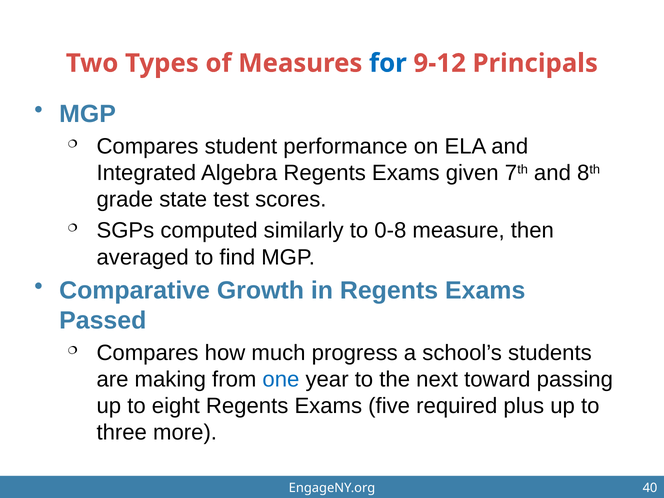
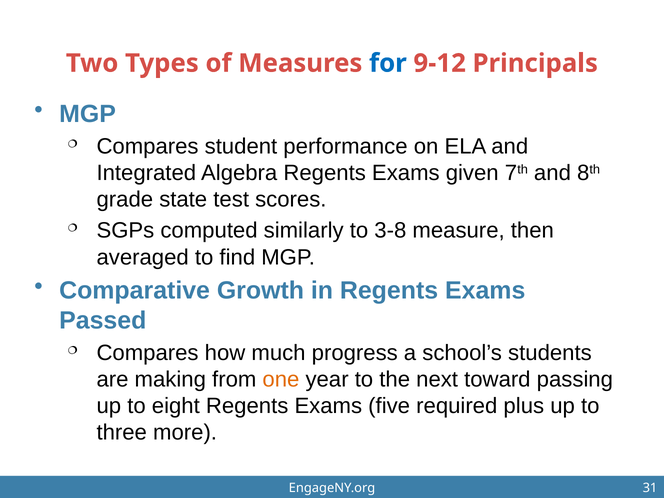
0-8: 0-8 -> 3-8 (390, 231)
one colour: blue -> orange (281, 380)
40: 40 -> 31 (650, 488)
